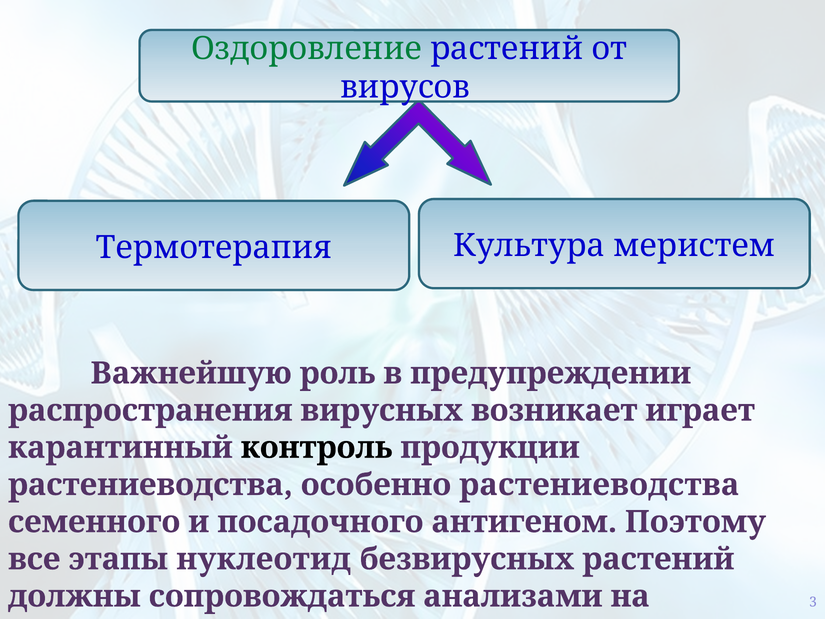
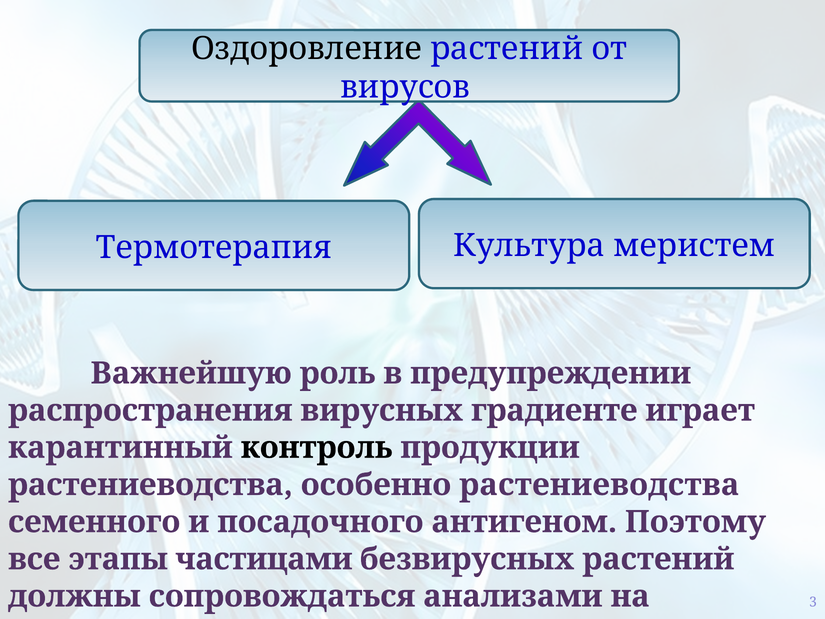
Оздоровление colour: green -> black (306, 49)
возникает: возникает -> градиенте (554, 410)
нуклеотид: нуклеотид -> частицами (264, 559)
